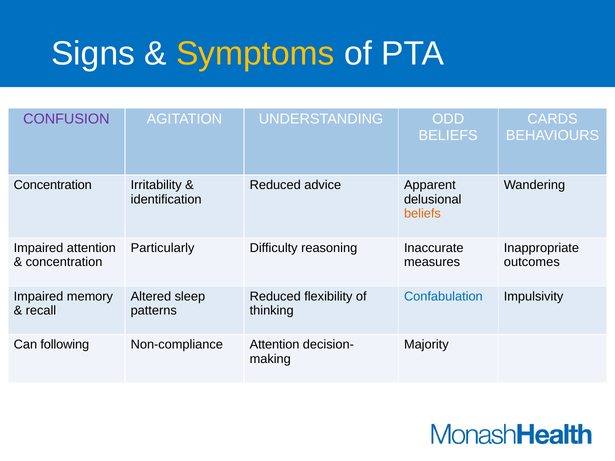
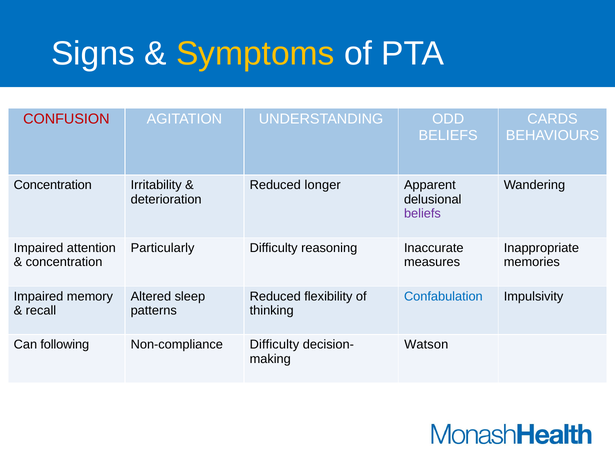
CONFUSION colour: purple -> red (66, 119)
advice: advice -> longer (323, 185)
identification: identification -> deterioration (166, 199)
beliefs colour: orange -> purple (422, 214)
outcomes: outcomes -> memories (532, 262)
Non-compliance Attention: Attention -> Difficulty (274, 345)
Majority: Majority -> Watson (426, 345)
